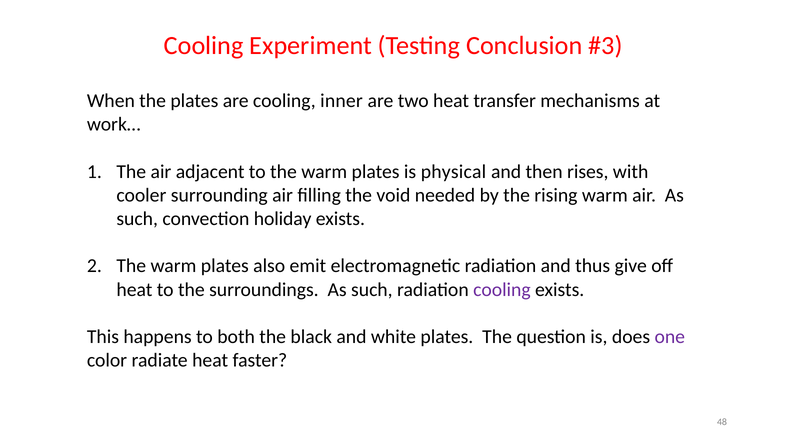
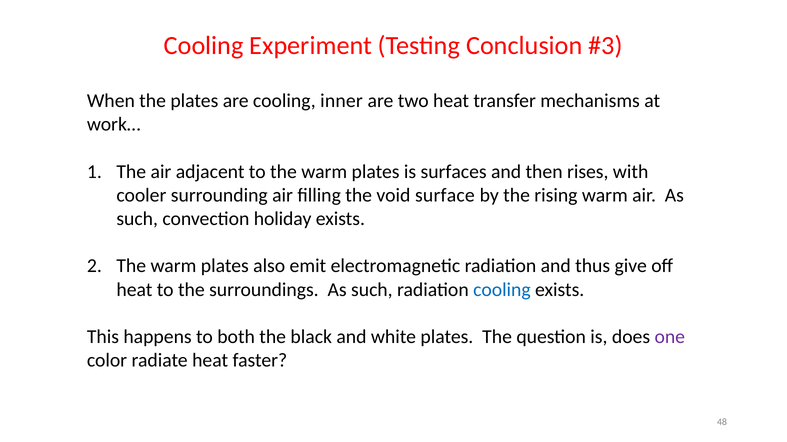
physical: physical -> surfaces (454, 172)
needed: needed -> surface (445, 196)
cooling colour: purple -> blue (502, 290)
